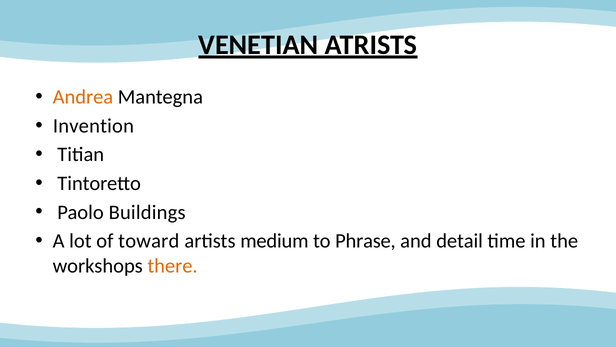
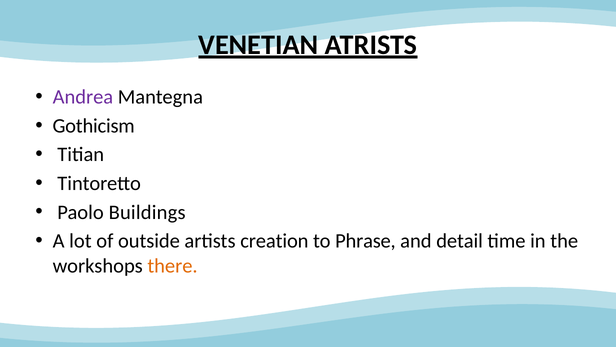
Andrea colour: orange -> purple (83, 97)
Invention: Invention -> Gothicism (94, 126)
toward: toward -> outside (149, 241)
medium: medium -> creation (274, 241)
